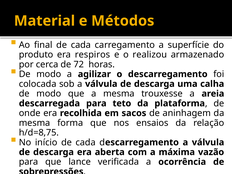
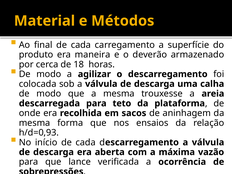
respiros: respiros -> maneira (93, 55)
realizou: realizou -> deverão (150, 55)
72: 72 -> 18 (79, 64)
h/d=8,75: h/d=8,75 -> h/d=0,93 (39, 133)
